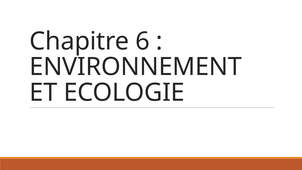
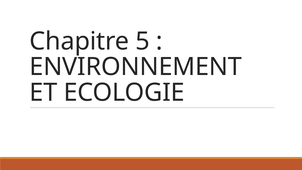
6: 6 -> 5 (143, 41)
